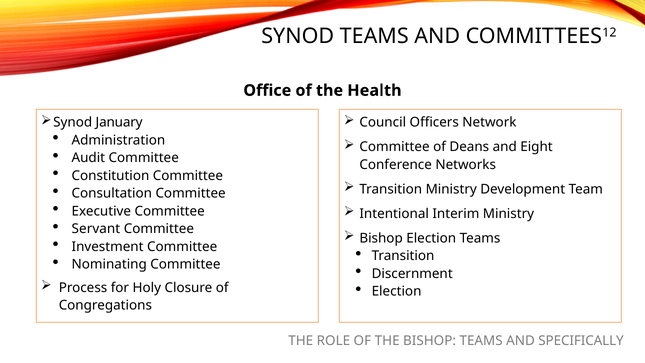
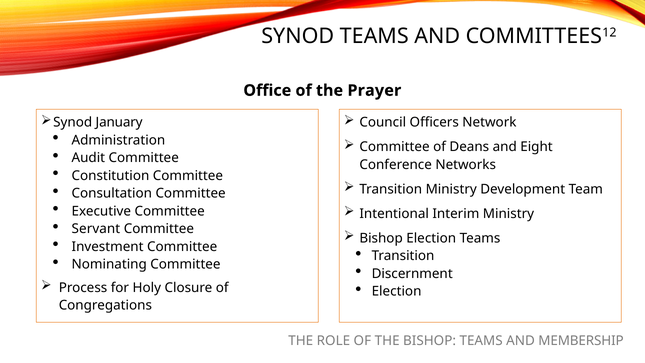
Health: Health -> Prayer (374, 90)
SPECIFICALLY: SPECIFICALLY -> MEMBERSHIP (581, 341)
